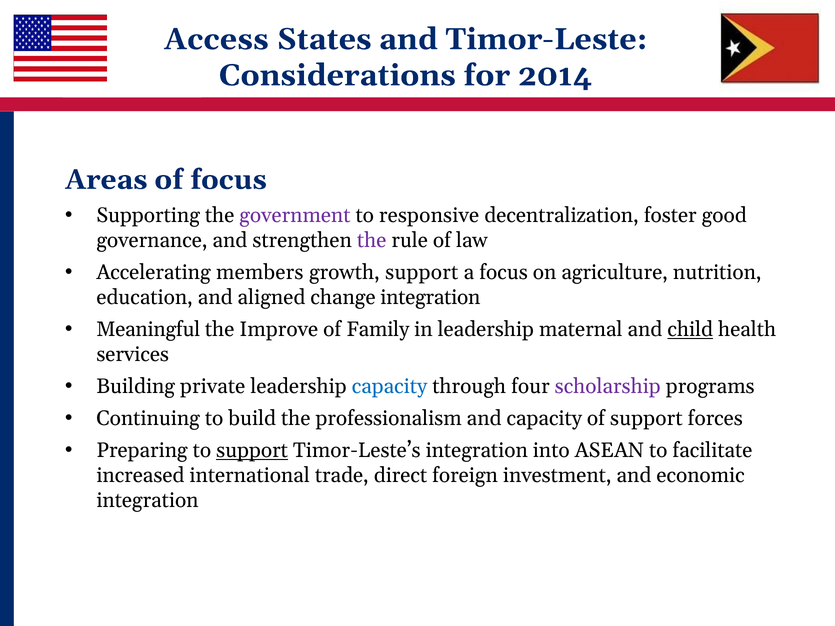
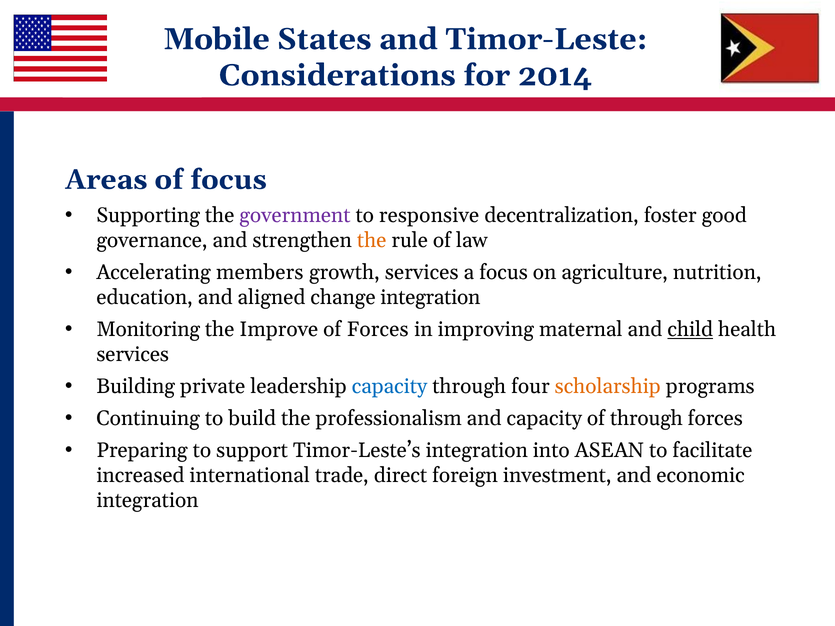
Access: Access -> Mobile (217, 39)
the colour: purple -> orange (372, 240)
growth support: support -> services (422, 272)
Meaningful: Meaningful -> Monitoring (148, 330)
of Family: Family -> Forces (378, 330)
in leadership: leadership -> improving (486, 330)
scholarship colour: purple -> orange (608, 387)
of support: support -> through (646, 419)
support underline: present -> none (252, 451)
